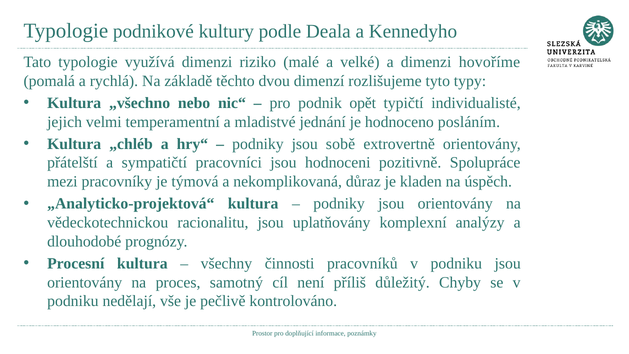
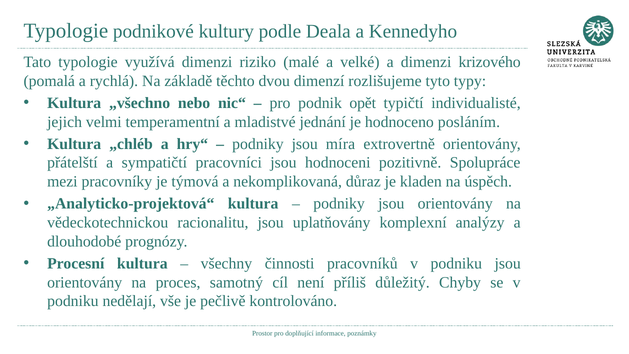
hovoříme: hovoříme -> krizového (490, 62)
sobě: sobě -> míra (340, 144)
